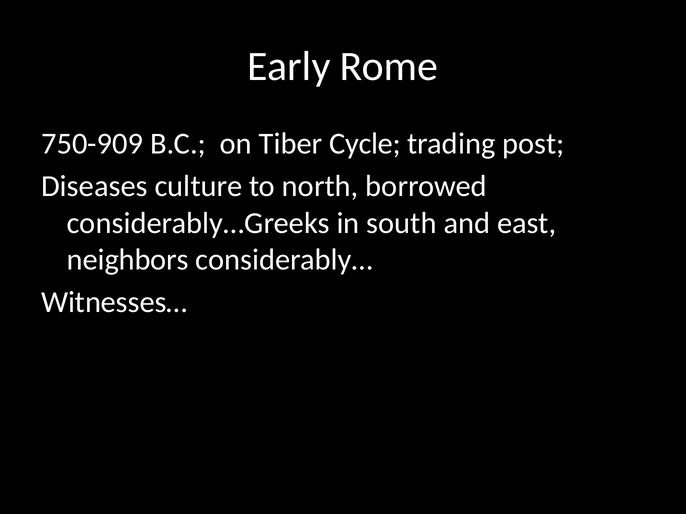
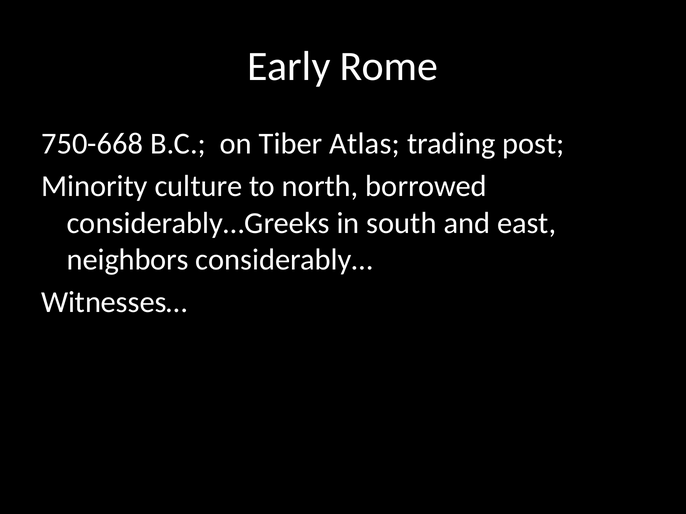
750-909: 750-909 -> 750-668 (92, 144)
Cycle: Cycle -> Atlas (365, 144)
Diseases: Diseases -> Minority (94, 187)
